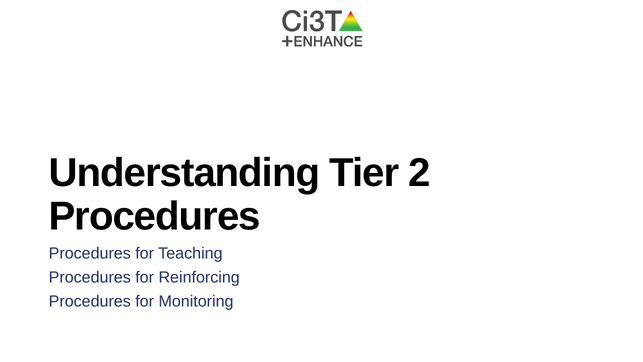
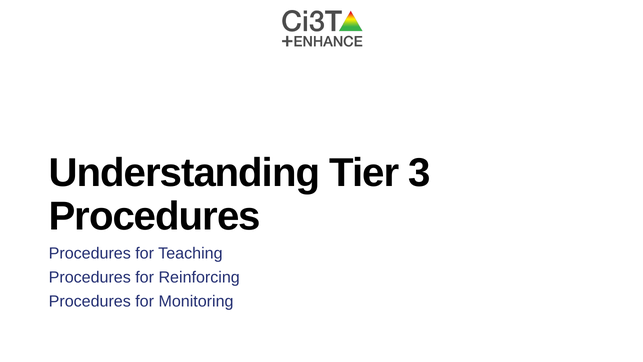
2: 2 -> 3 (420, 173)
